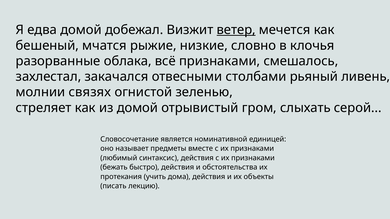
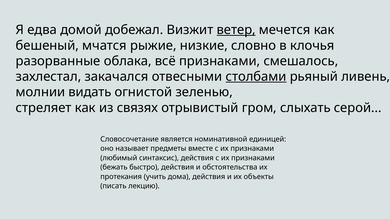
столбами underline: none -> present (256, 77)
связях: связях -> видать (90, 92)
из домой: домой -> связях (137, 108)
